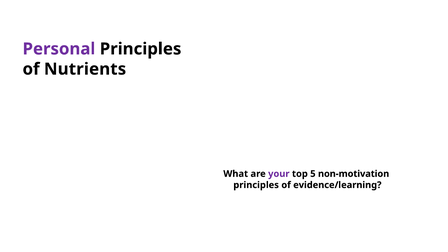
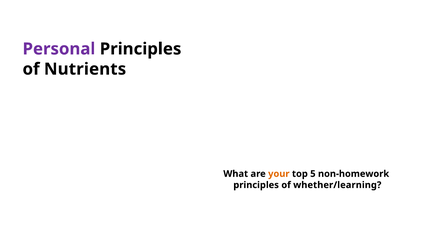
your colour: purple -> orange (279, 174)
non-motivation: non-motivation -> non-homework (354, 174)
evidence/learning: evidence/learning -> whether/learning (337, 185)
